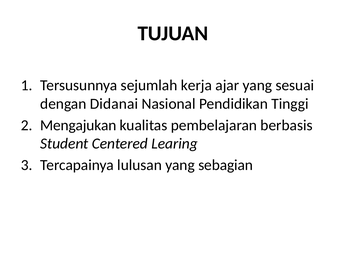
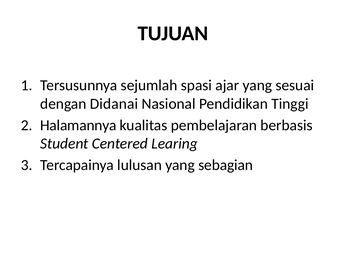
kerja: kerja -> spasi (196, 85)
Mengajukan: Mengajukan -> Halamannya (78, 125)
